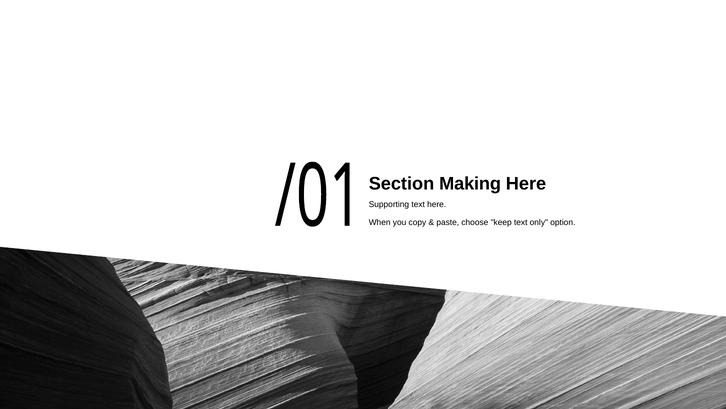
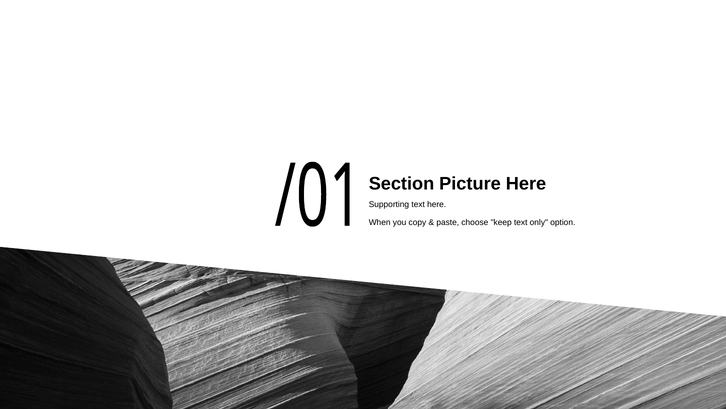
Making: Making -> Picture (470, 183)
